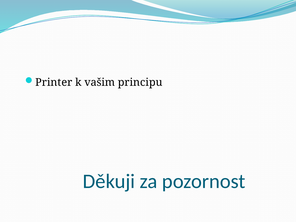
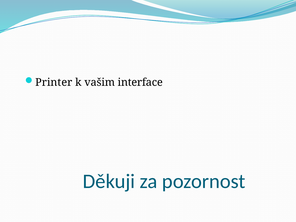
principu: principu -> interface (140, 82)
